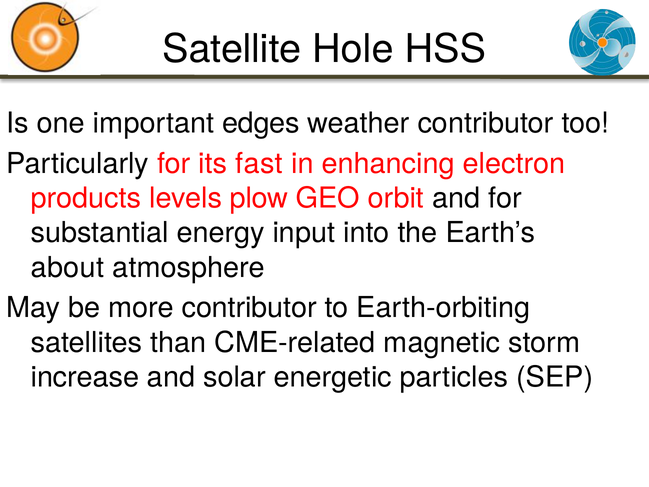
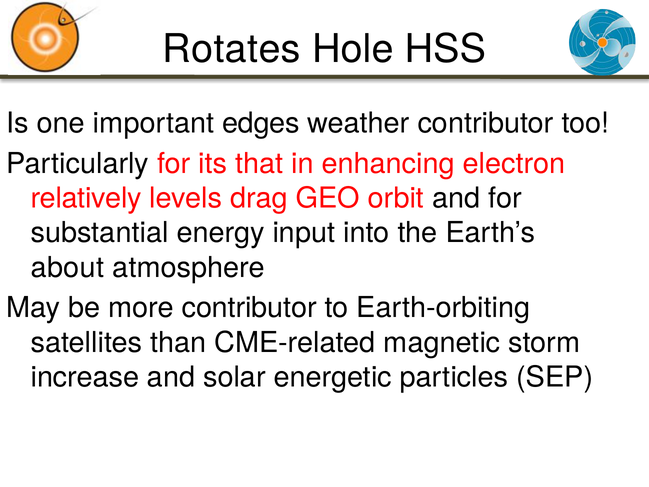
Satellite: Satellite -> Rotates (232, 49)
fast: fast -> that (259, 164)
products: products -> relatively (86, 198)
plow: plow -> drag (259, 198)
